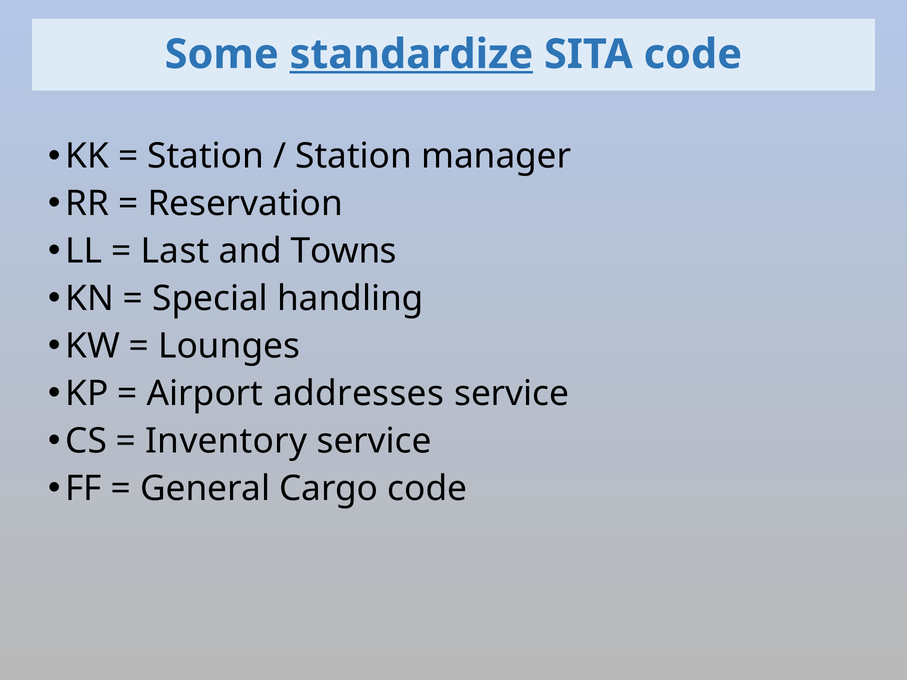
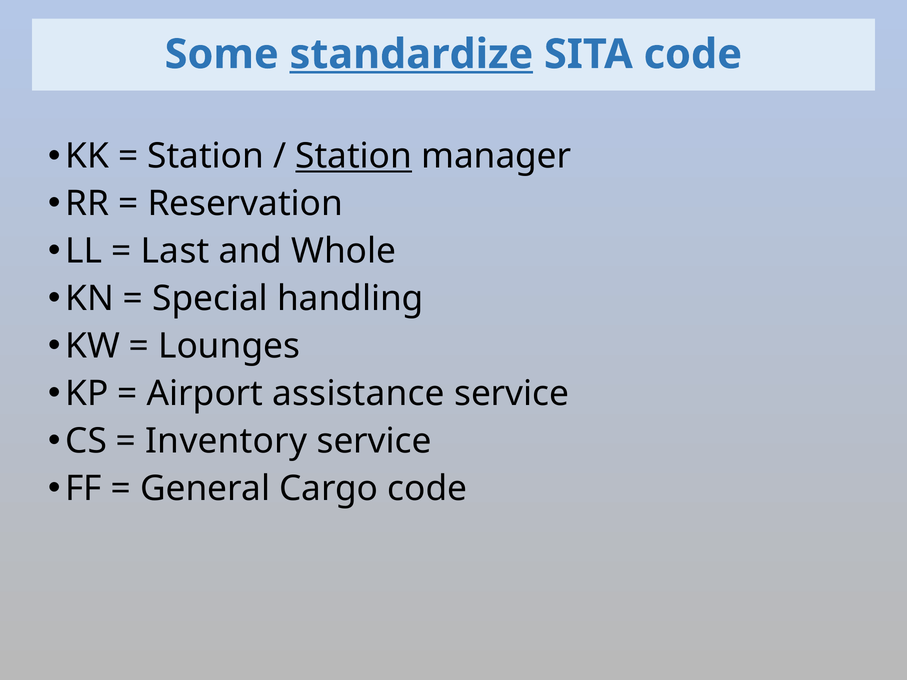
Station underline: none -> present (354, 156)
Towns: Towns -> Whole (344, 251)
addresses: addresses -> assistance (359, 394)
